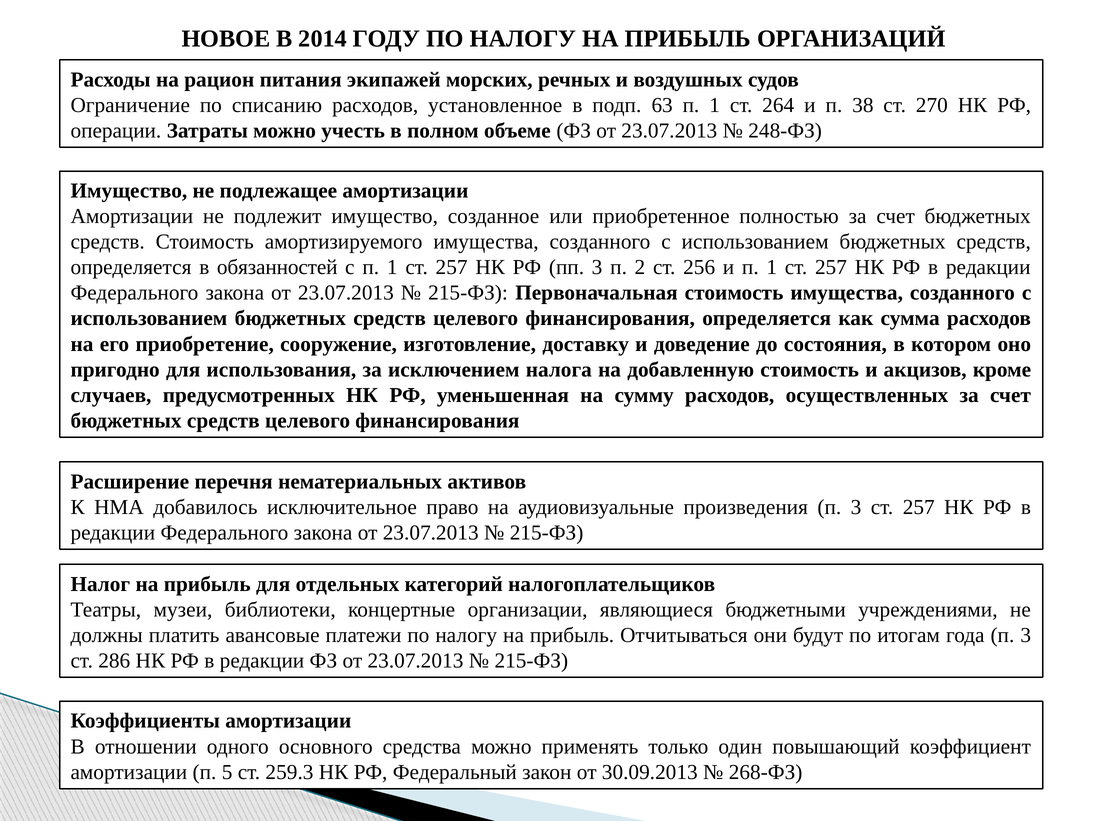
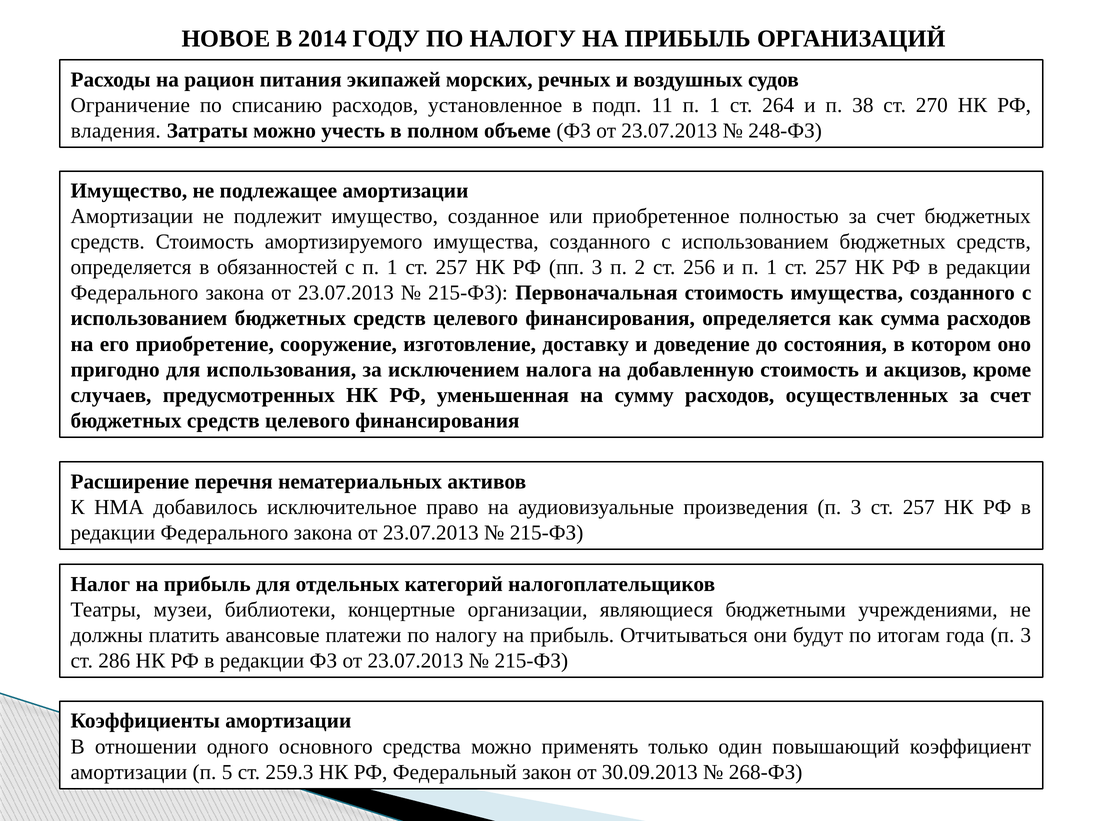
63: 63 -> 11 (662, 105)
операции: операции -> владения (116, 131)
